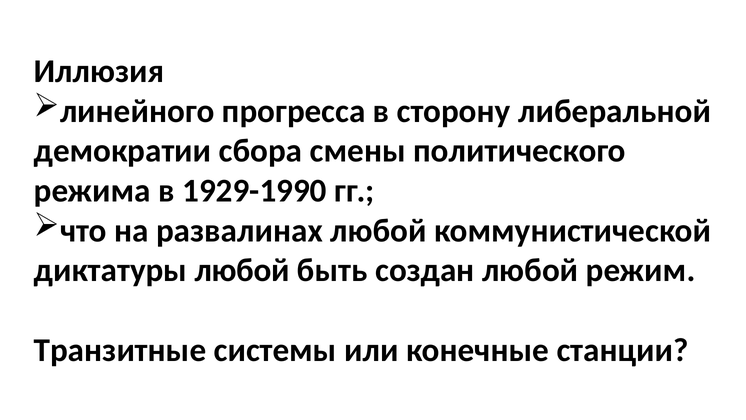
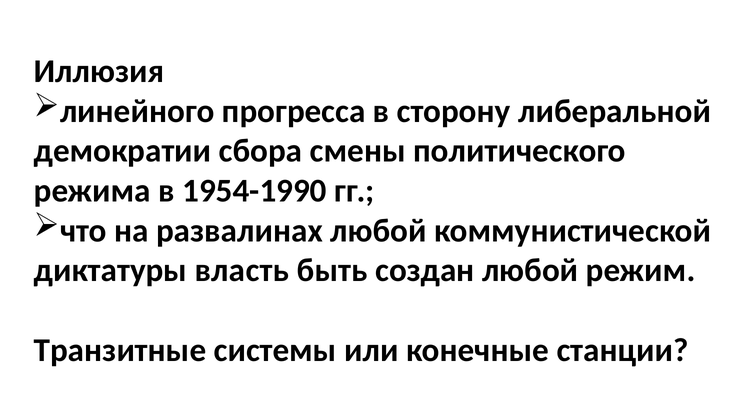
1929-1990: 1929-1990 -> 1954-1990 (254, 191)
диктатуры любой: любой -> власть (242, 270)
